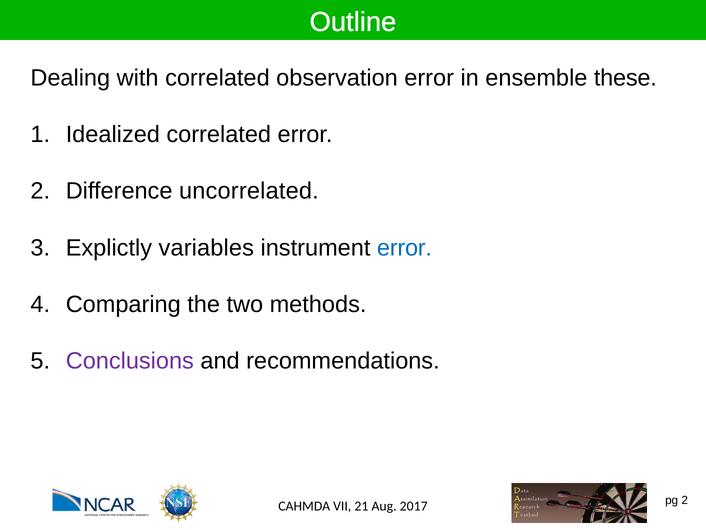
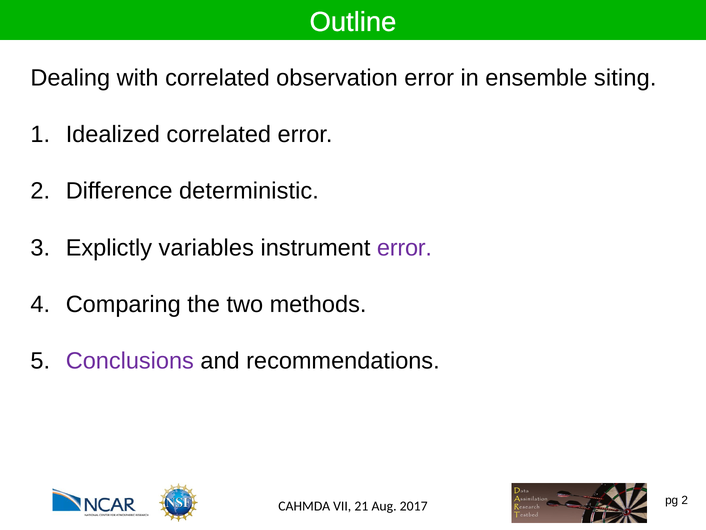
these: these -> siting (625, 78)
uncorrelated: uncorrelated -> deterministic (249, 191)
error colour: blue -> purple (404, 248)
